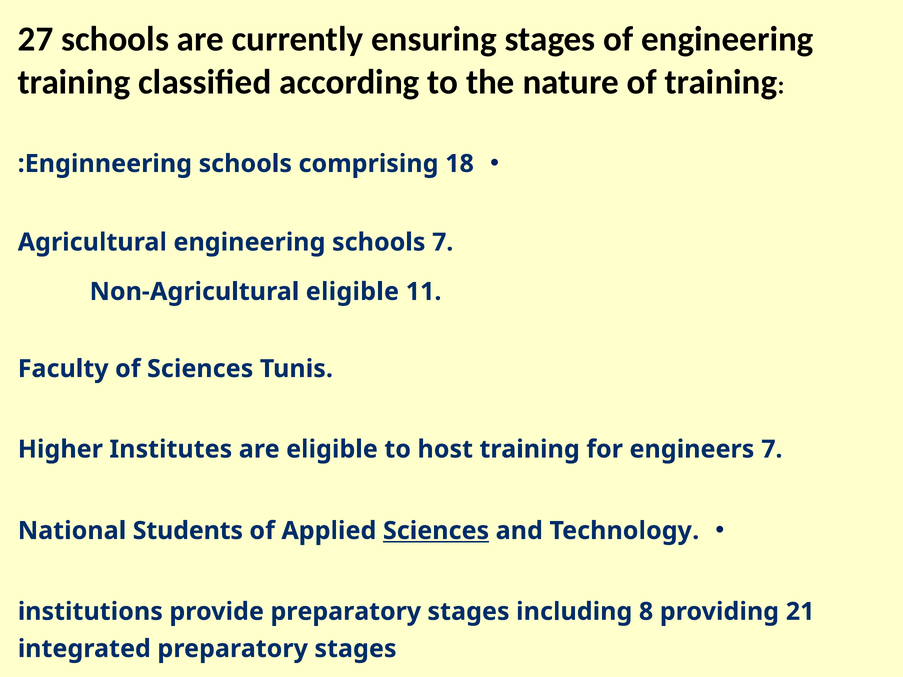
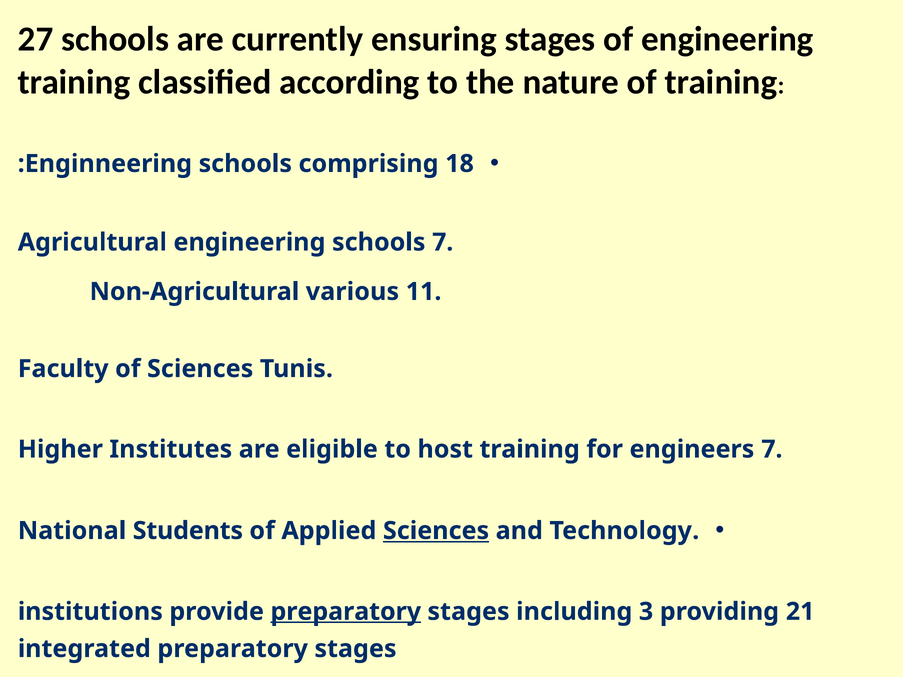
Non-Agricultural eligible: eligible -> various (352, 292)
preparatory underline: none -> present (346, 612)
8: 8 -> 3 (646, 612)
